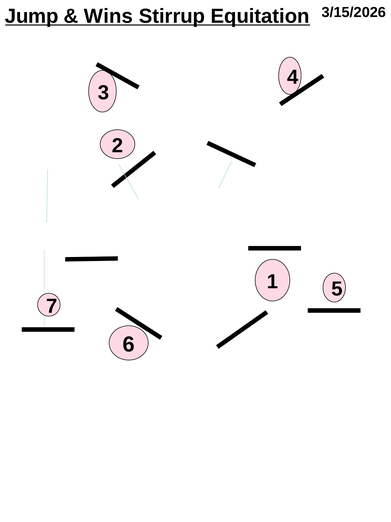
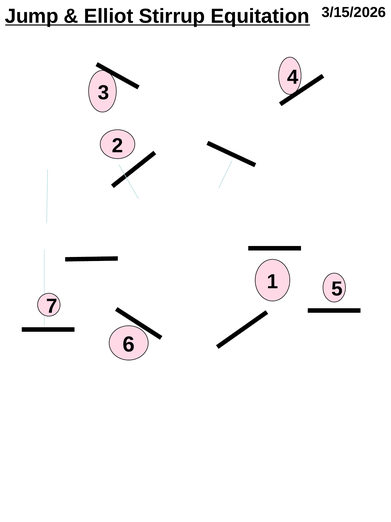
Wins: Wins -> Elliot (109, 16)
